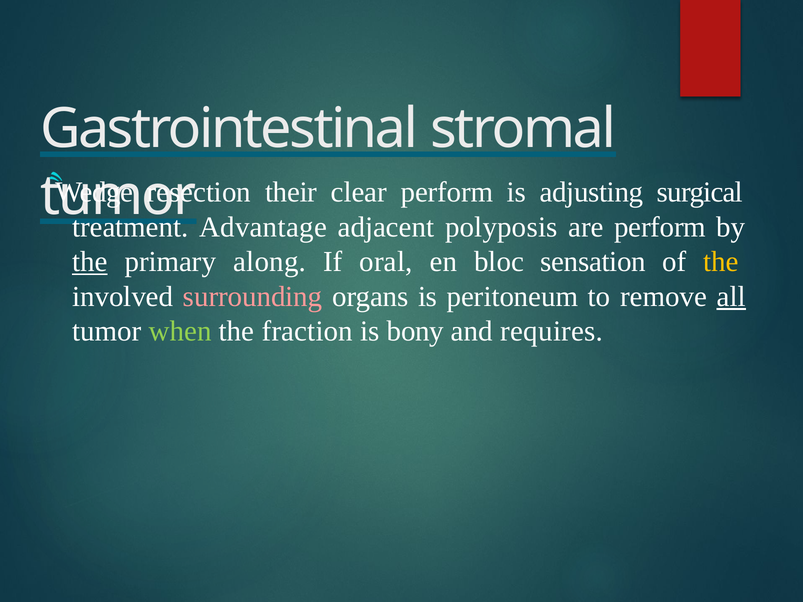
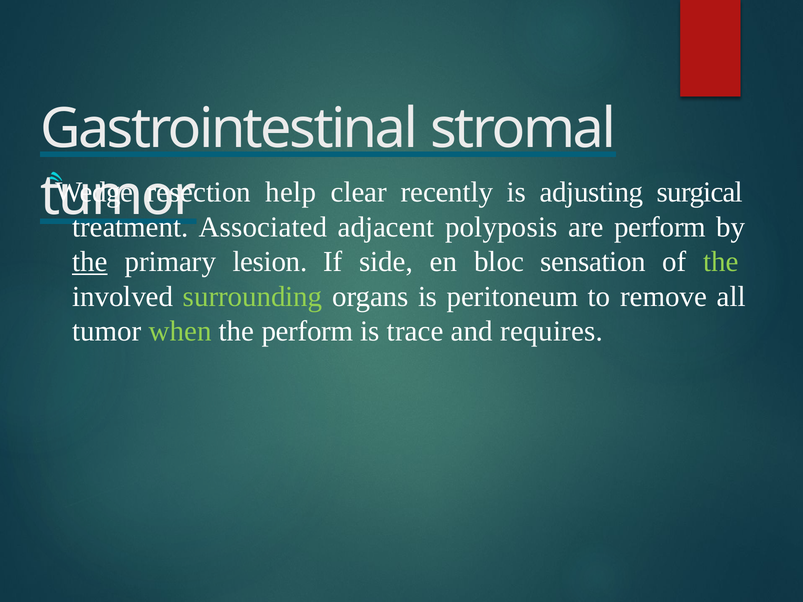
their: their -> help (291, 192)
clear perform: perform -> recently (447, 192)
Advantage: Advantage -> Associated (263, 227)
along: along -> lesion (270, 262)
oral: oral -> side (386, 262)
the colour: yellow -> light green (721, 262)
surrounding colour: pink -> light green (253, 297)
all underline: present -> none (731, 297)
the fraction: fraction -> perform (308, 332)
bony: bony -> trace (415, 332)
